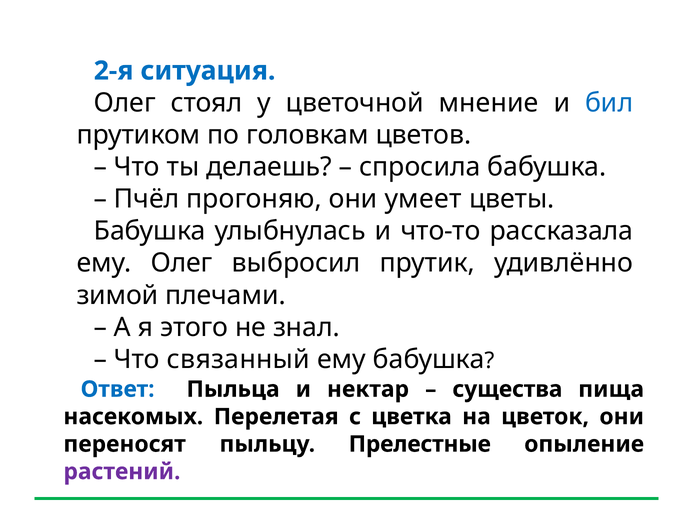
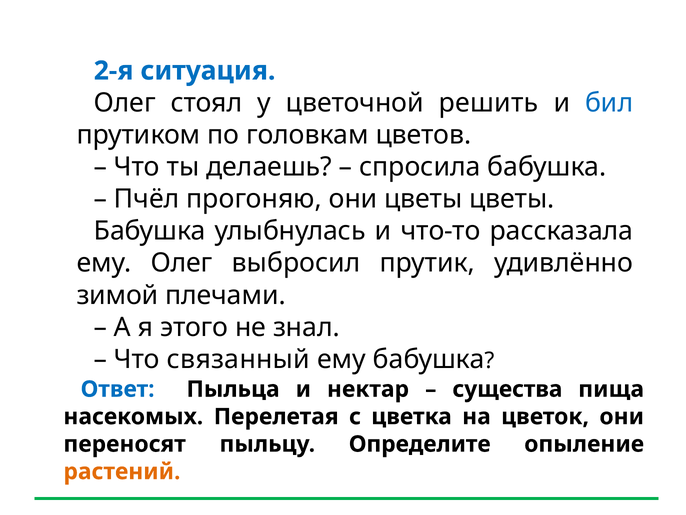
мнение: мнение -> решить (489, 103)
они умеет: умеет -> цветы (423, 199)
Прелестные: Прелестные -> Определите (420, 444)
растений colour: purple -> orange (122, 471)
